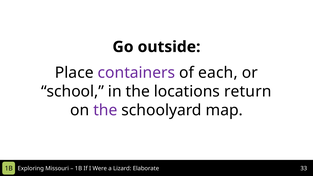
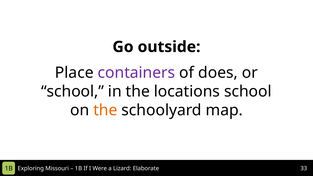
each: each -> does (218, 73)
locations return: return -> school (248, 91)
the colour: purple -> orange (105, 110)
